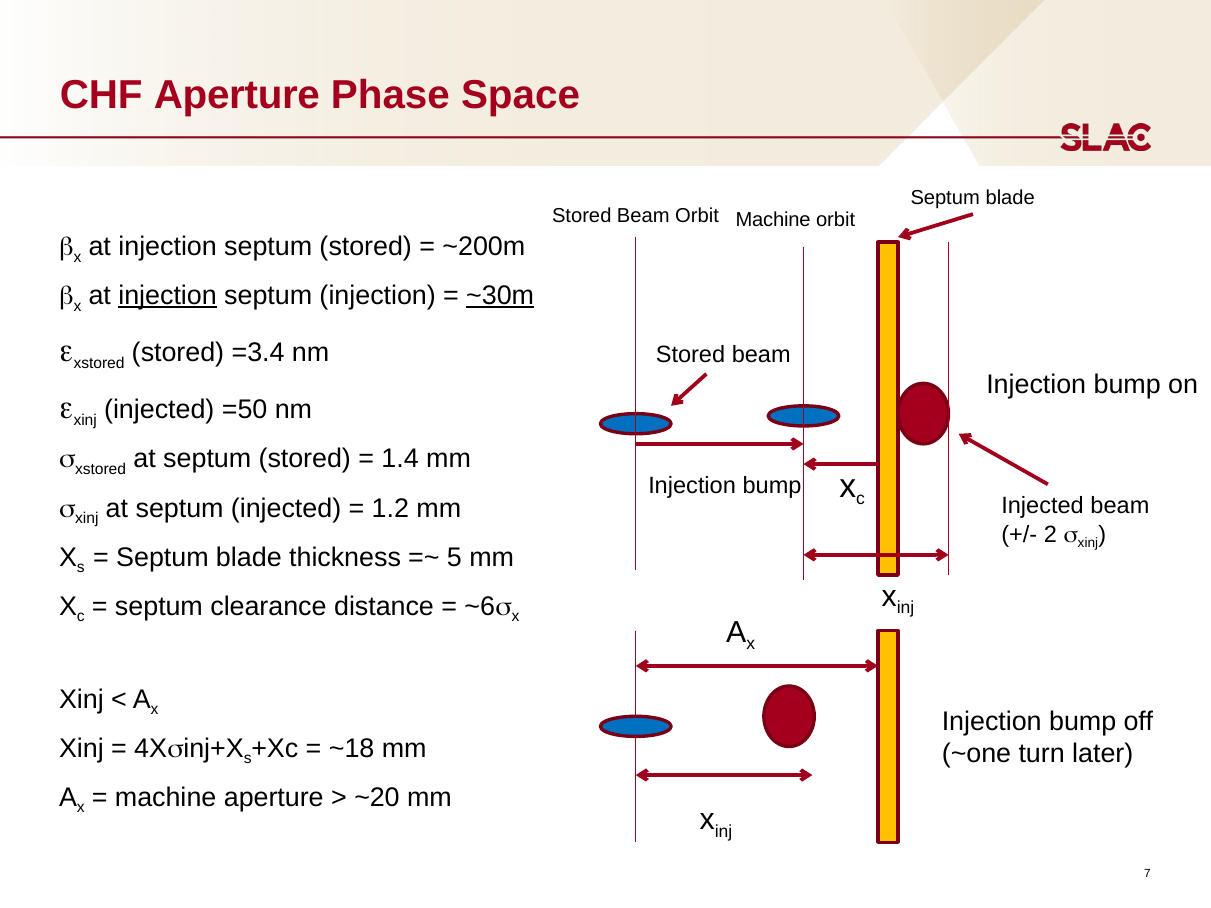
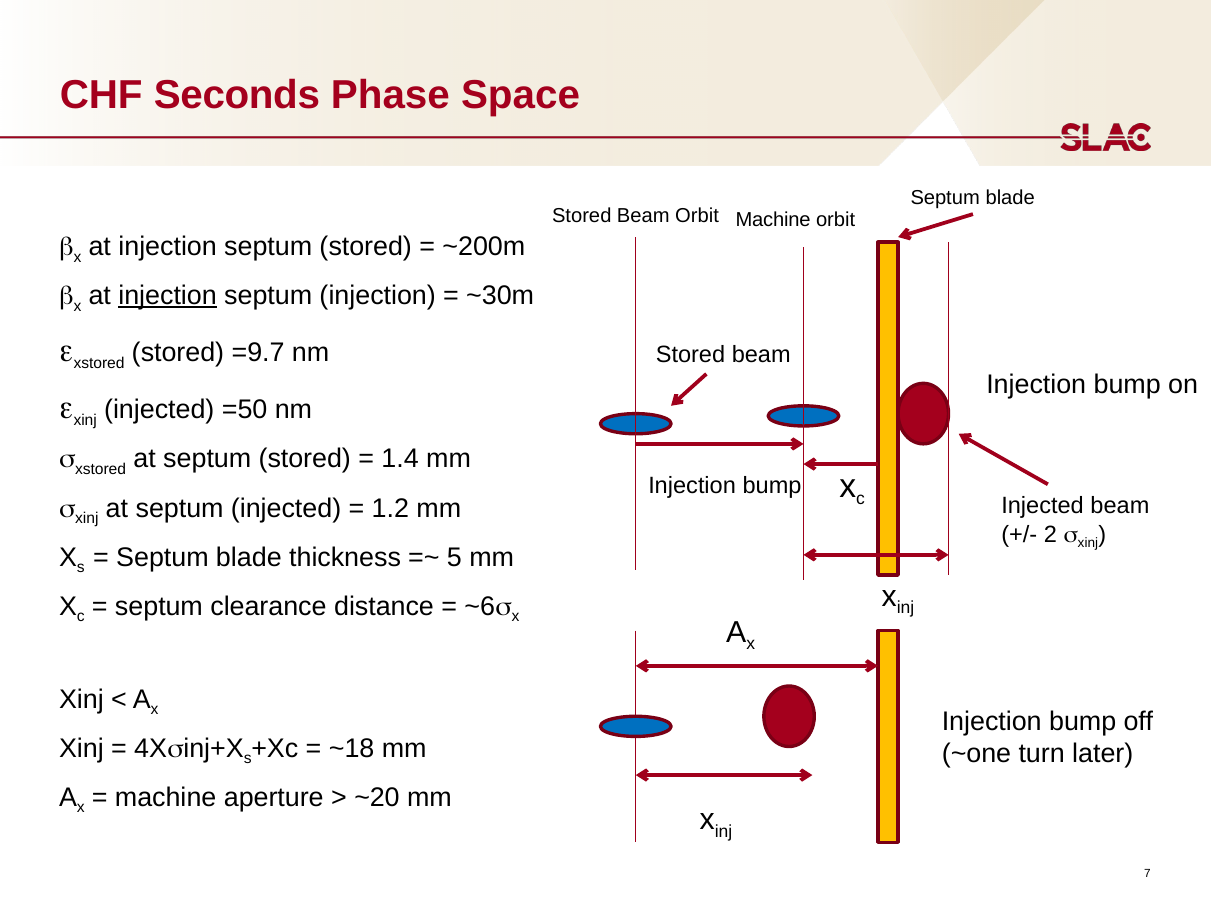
CHF Aperture: Aperture -> Seconds (237, 95)
~30m underline: present -> none (500, 296)
=3.4: =3.4 -> =9.7 (258, 353)
